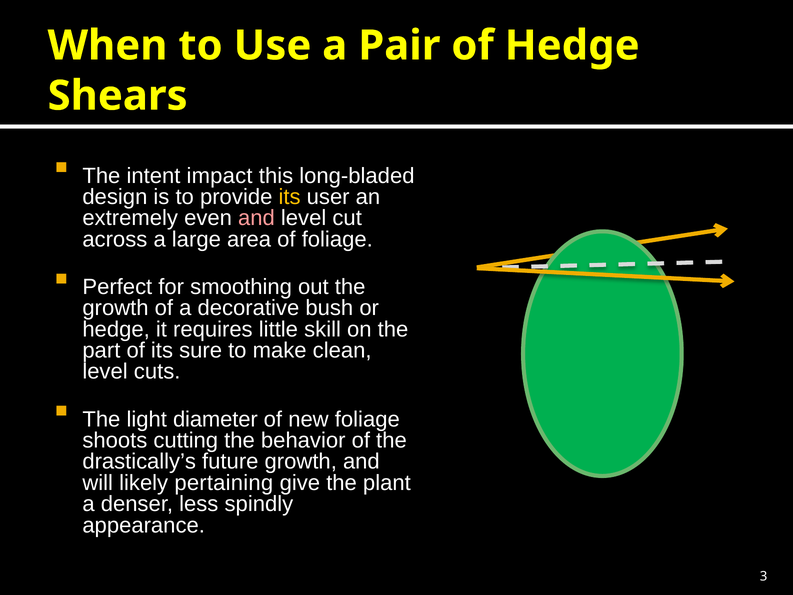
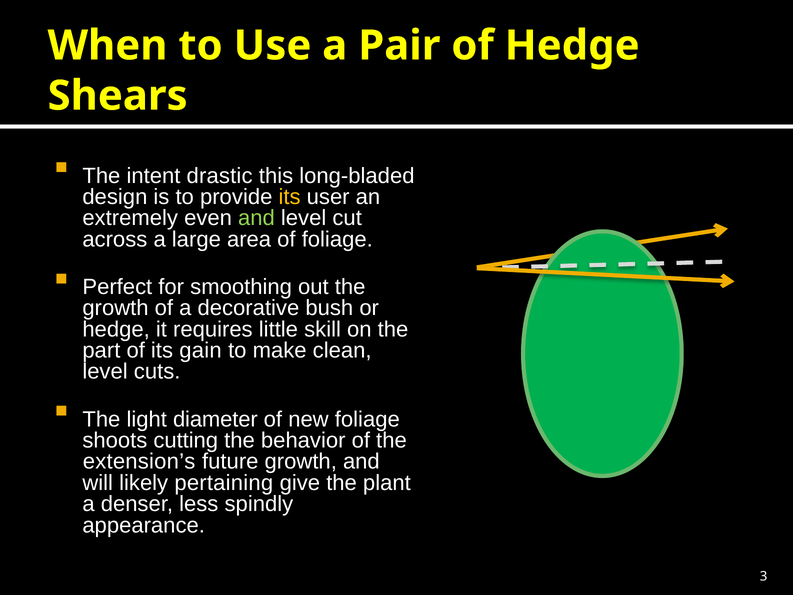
impact: impact -> drastic (220, 176)
and colour: pink -> light green (256, 218)
sure: sure -> gain (201, 350)
drastically’s: drastically’s -> extension’s (139, 462)
